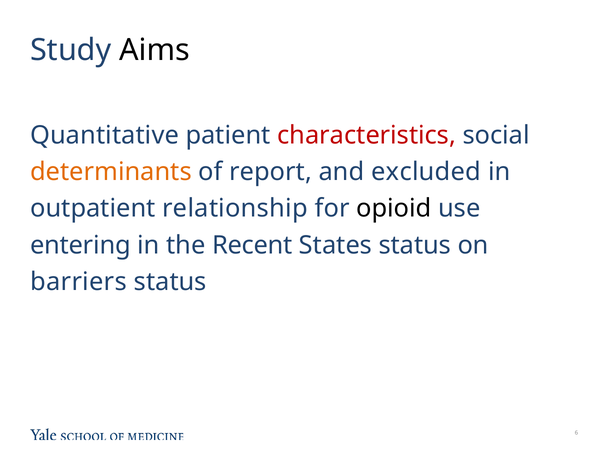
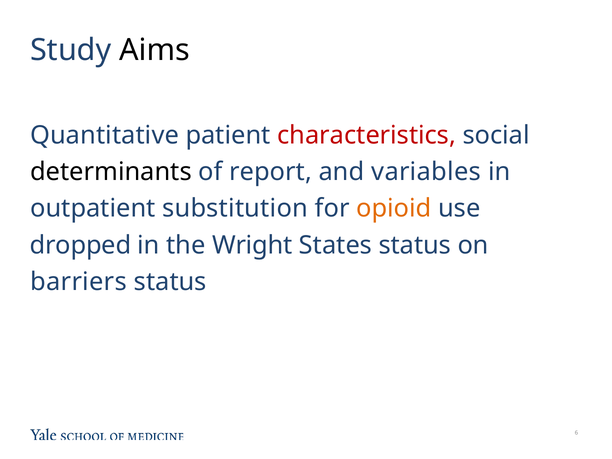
determinants colour: orange -> black (111, 172)
excluded: excluded -> variables (426, 172)
relationship: relationship -> substitution (235, 209)
opioid colour: black -> orange (394, 209)
entering: entering -> dropped (81, 245)
Recent: Recent -> Wright (252, 245)
